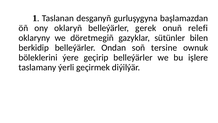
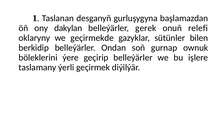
oklaryñ: oklaryñ -> dakylan (68, 28)
döretmegiñ: döretmegiñ -> geçirmekde (92, 38)
tersine: tersine -> gurnap (164, 48)
